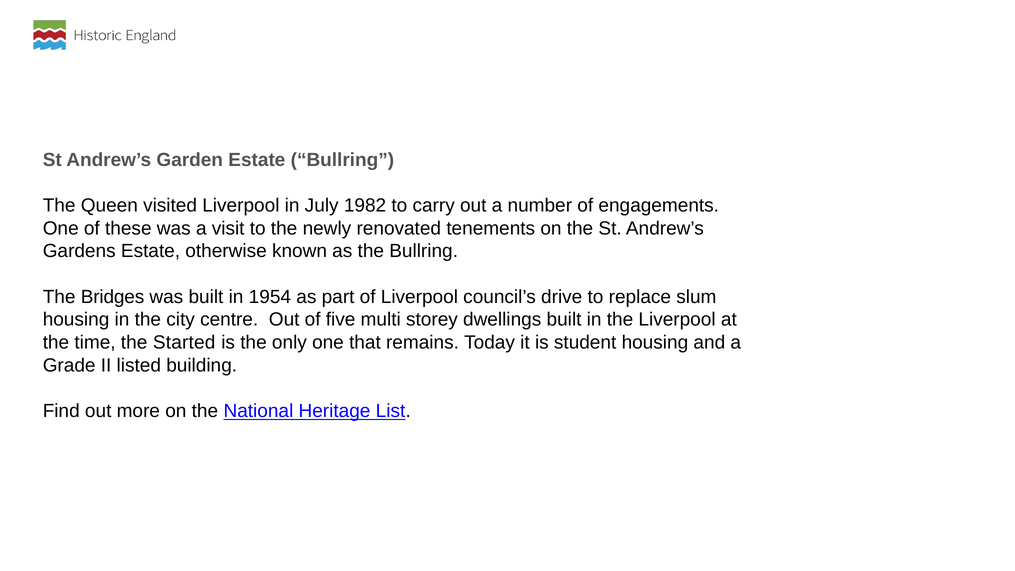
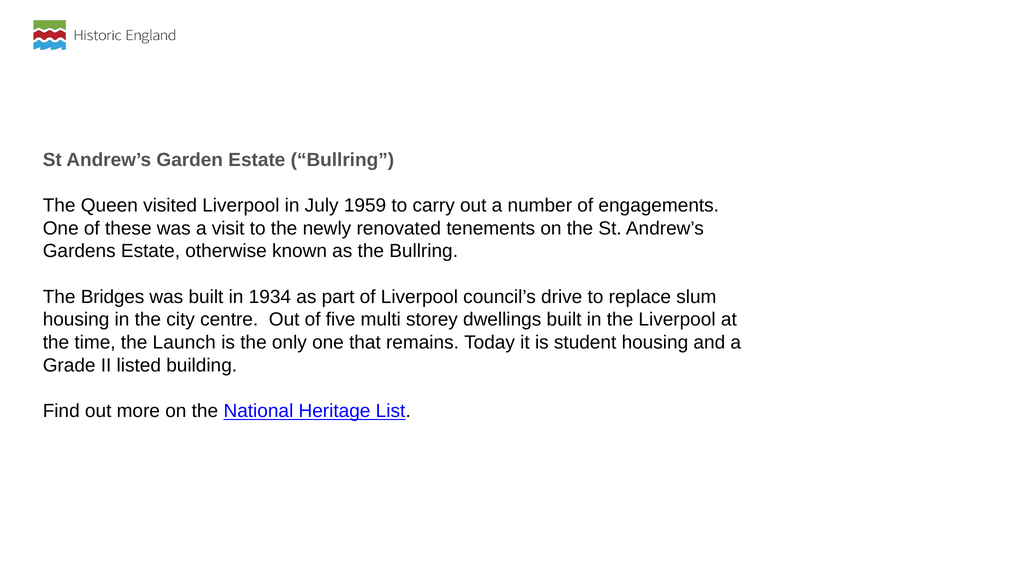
1982: 1982 -> 1959 (365, 205)
1954: 1954 -> 1934 (270, 297)
Started: Started -> Launch (184, 342)
